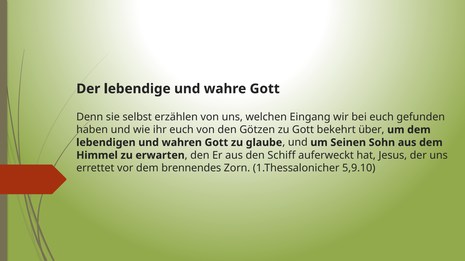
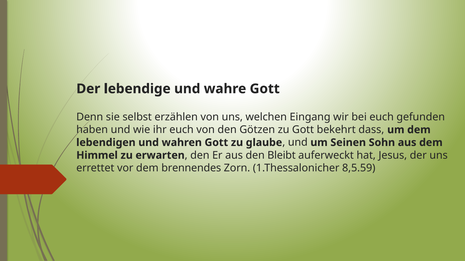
über: über -> dass (371, 130)
Schiff: Schiff -> Bleibt (282, 156)
5,9.10: 5,9.10 -> 8,5.59 (359, 168)
